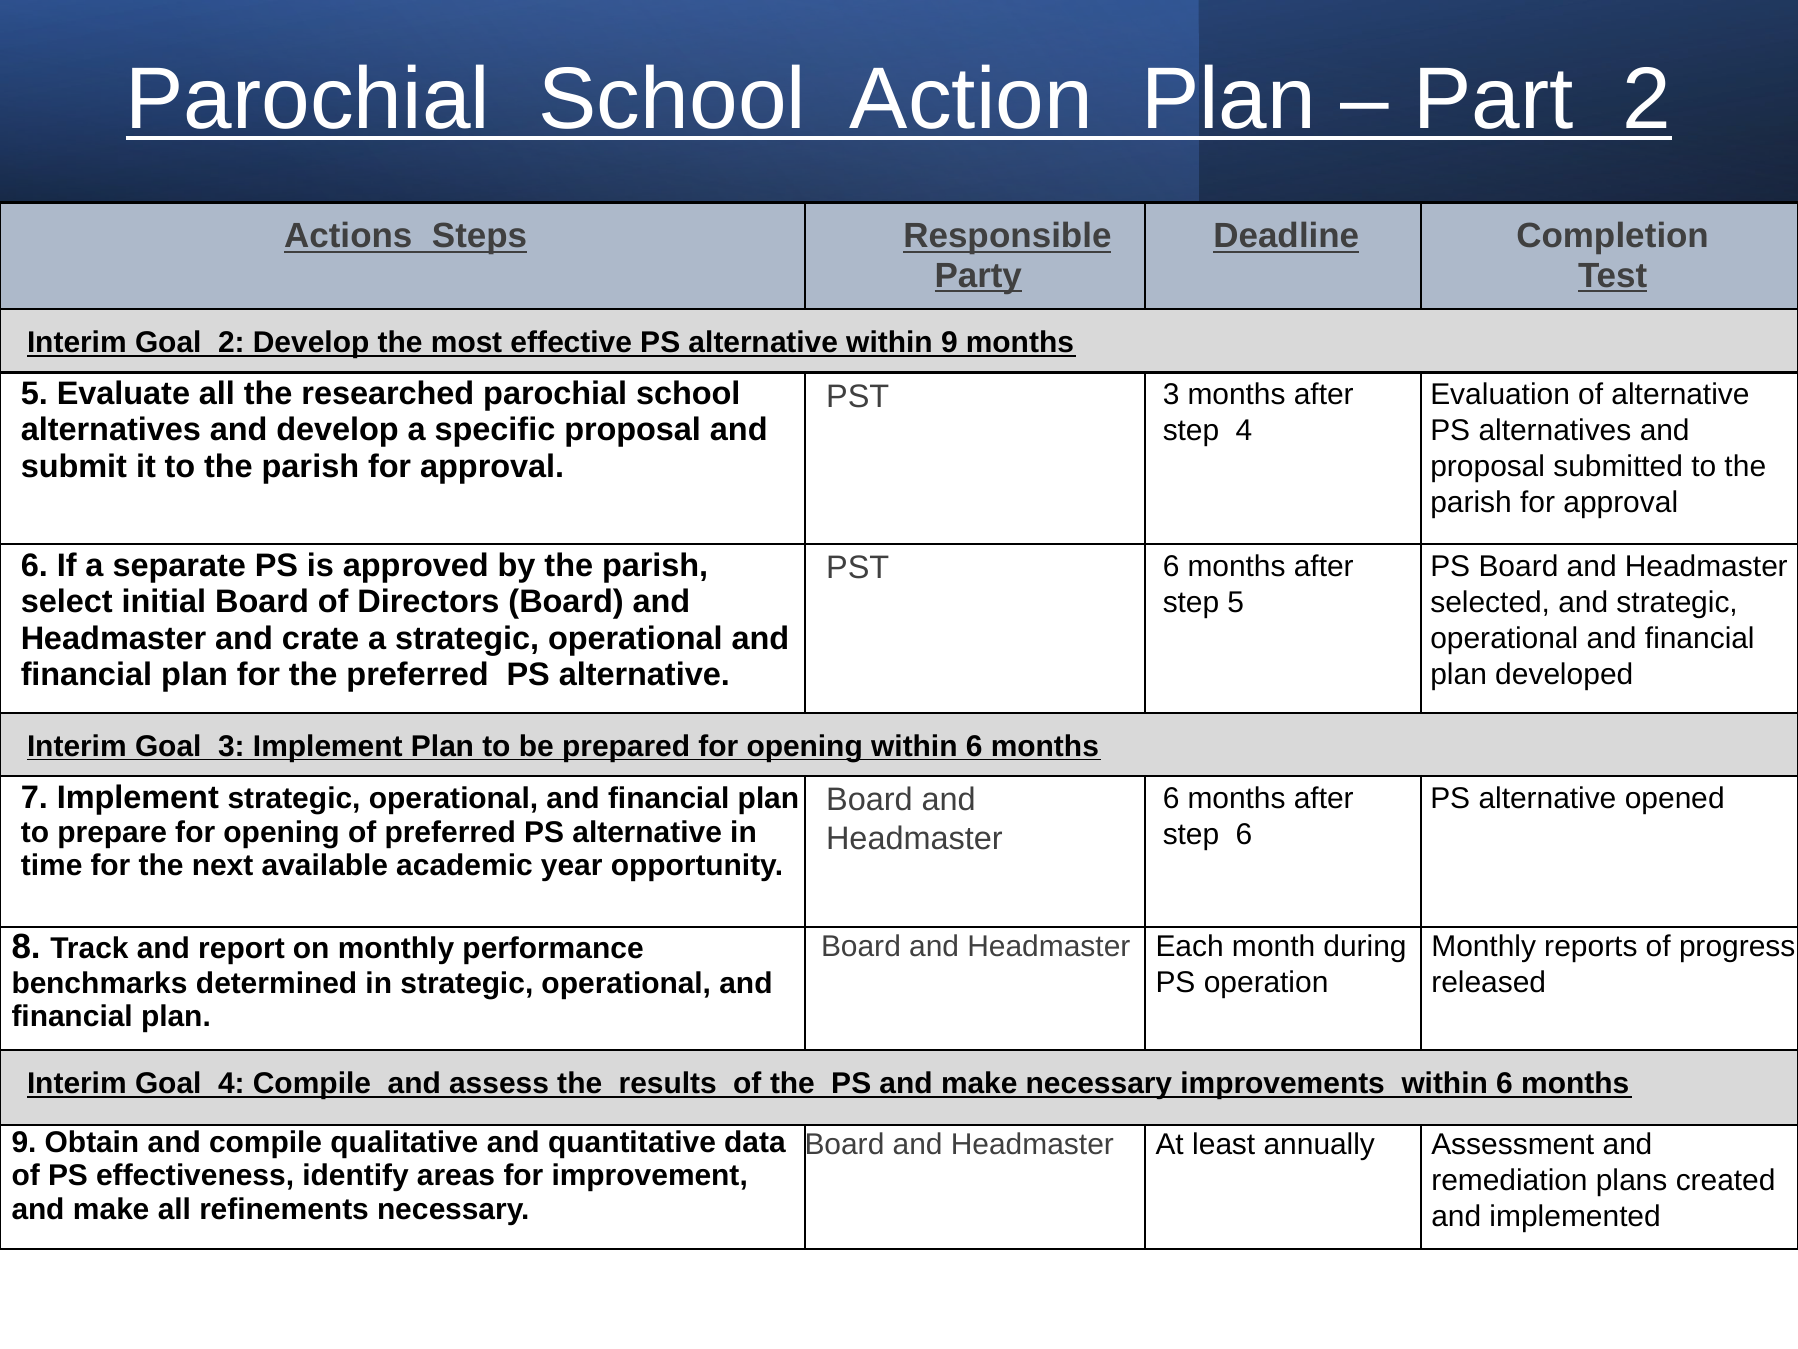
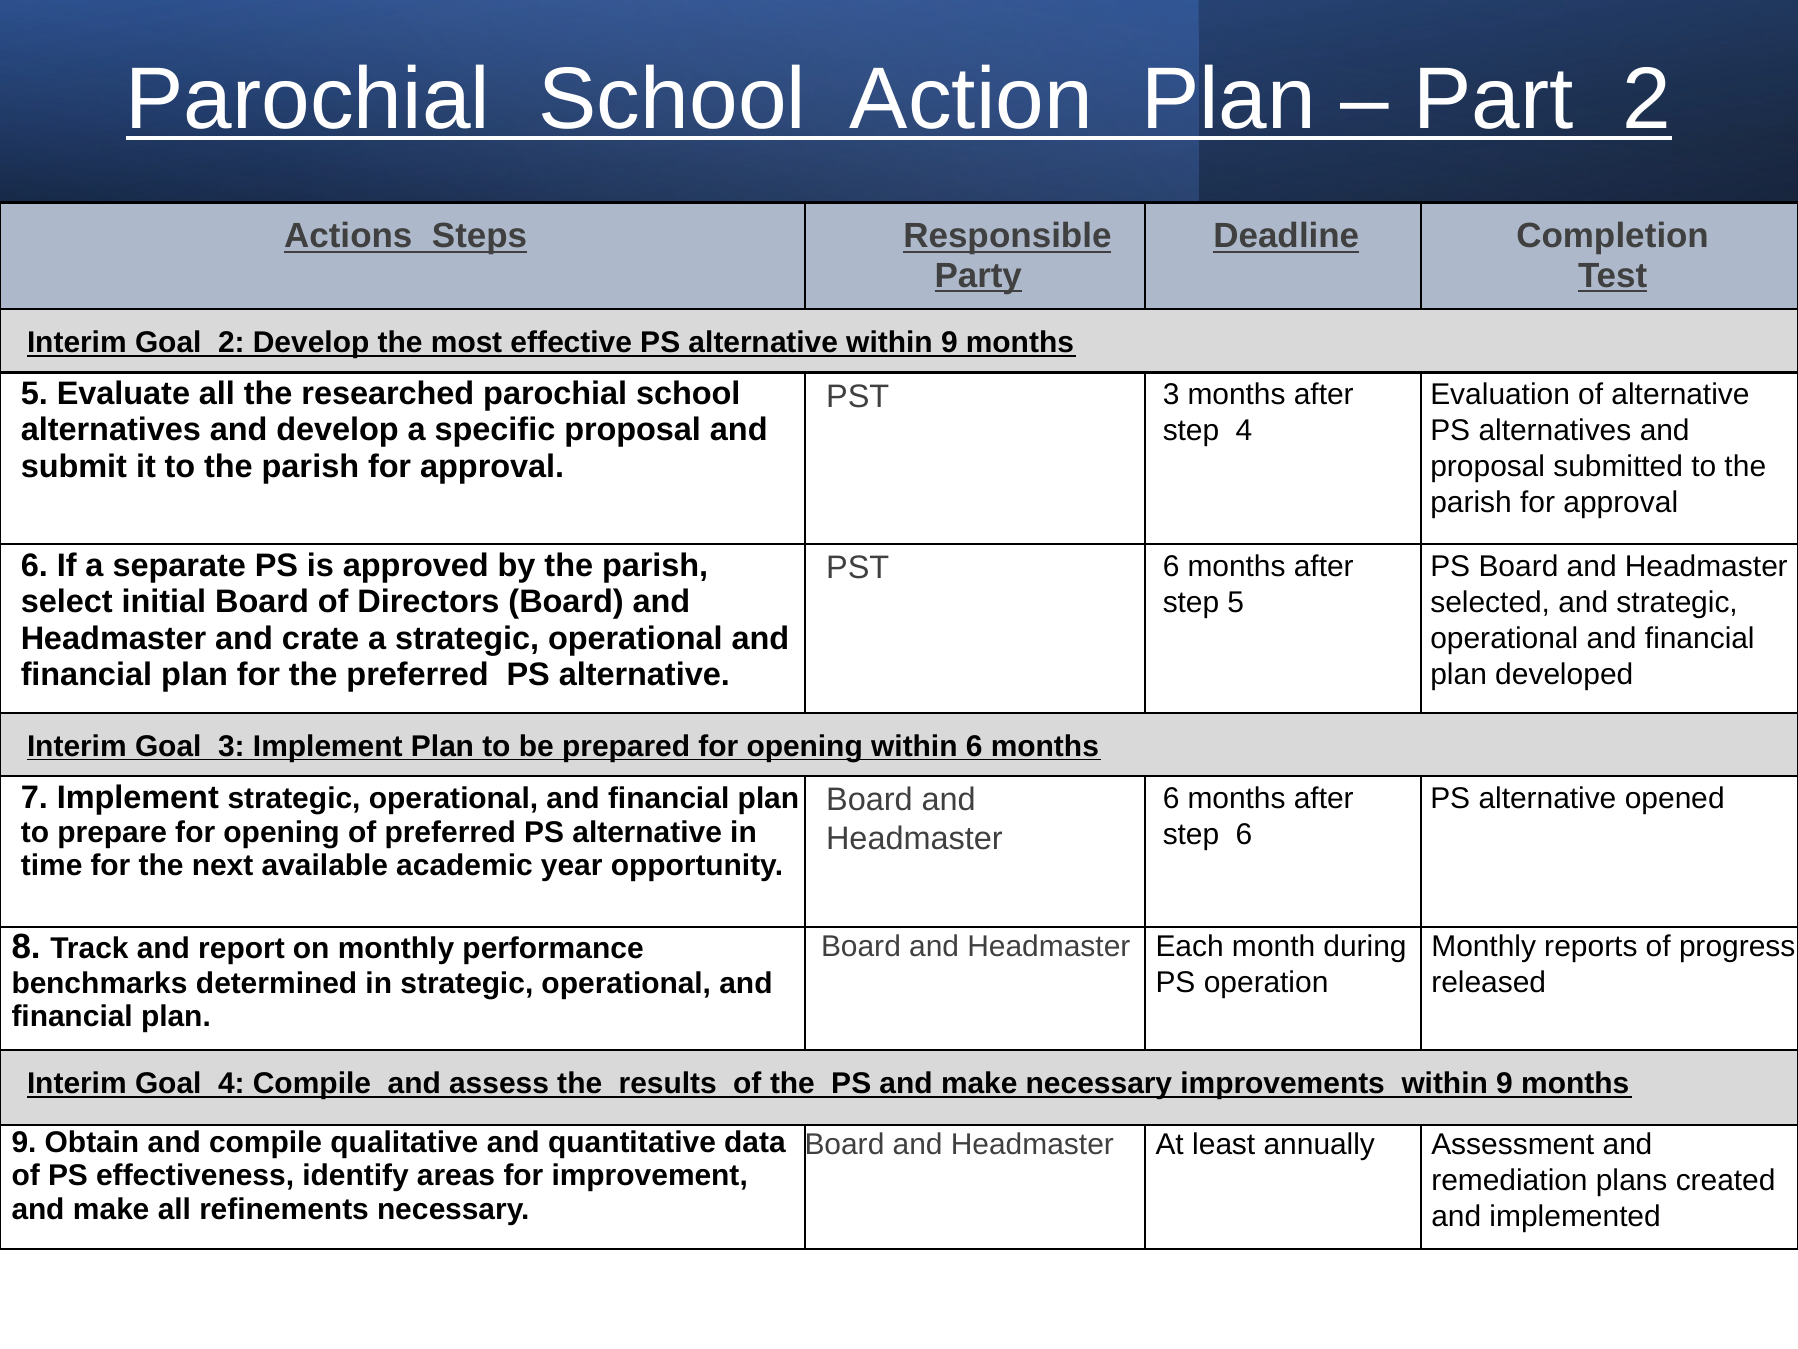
improvements within 6: 6 -> 9 (1504, 1083)
